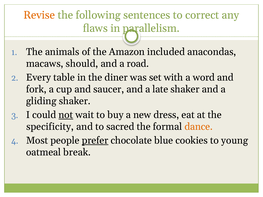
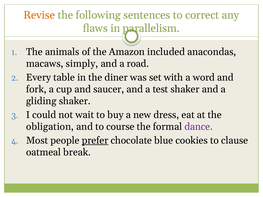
should: should -> simply (82, 64)
late: late -> test (160, 89)
not underline: present -> none (66, 115)
specificity: specificity -> obligation (50, 127)
sacred: sacred -> course (120, 127)
dance colour: orange -> purple (199, 127)
young: young -> clause (235, 141)
